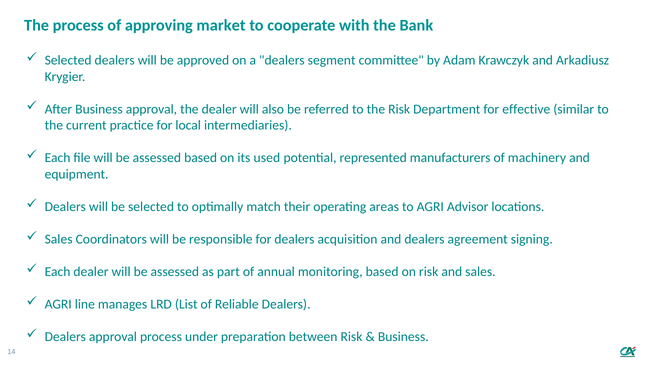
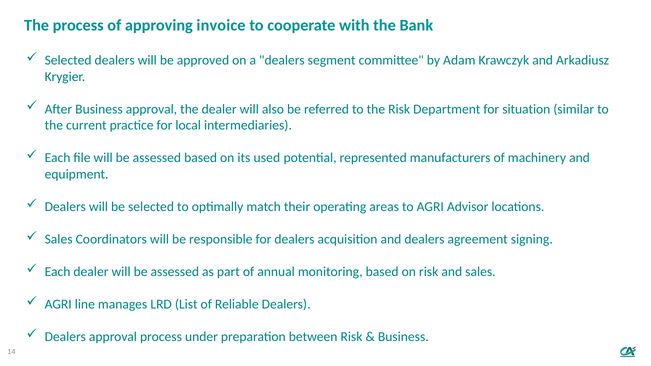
market: market -> invoice (221, 26)
effective: effective -> situation (526, 109)
